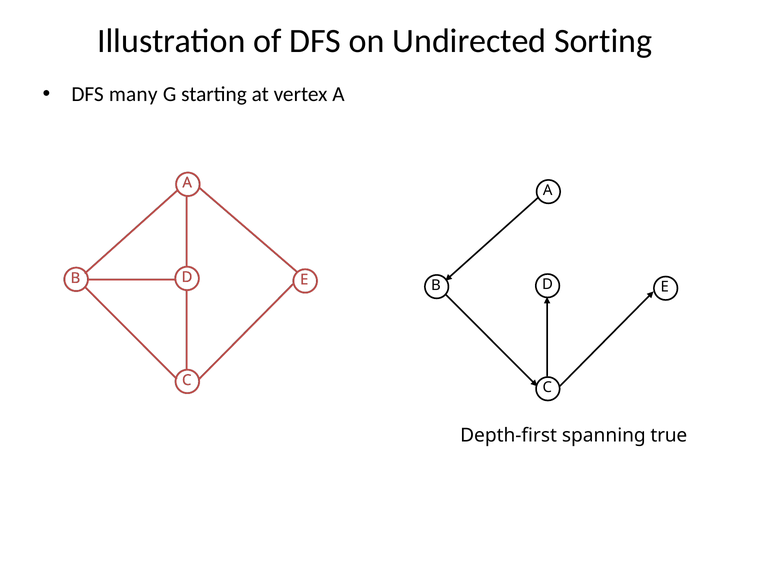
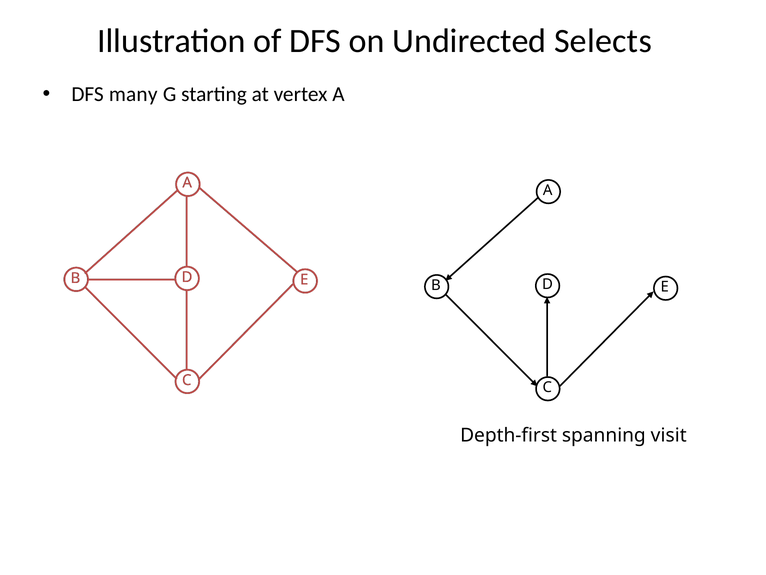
Sorting: Sorting -> Selects (603, 41)
true: true -> visit (669, 435)
